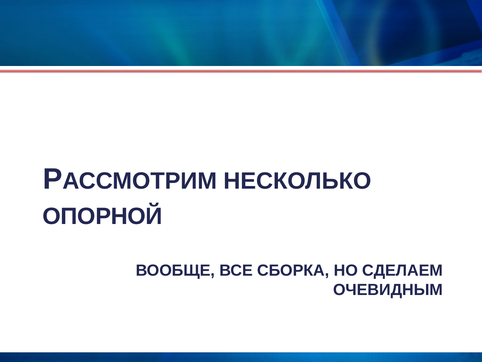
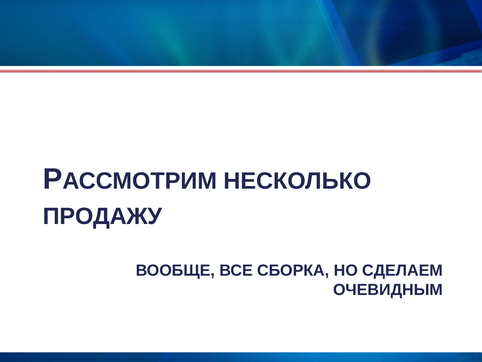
ОПОРНОЙ: ОПОРНОЙ -> ПРОДАЖУ (103, 216)
